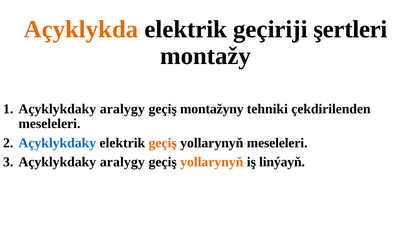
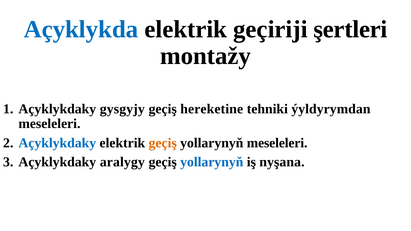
Açyklykda colour: orange -> blue (81, 29)
aralygy: aralygy -> gysgyjy (122, 109)
montažyny: montažyny -> hereketine (212, 109)
çekdirilenden: çekdirilenden -> ýyldyrymdan (331, 109)
yollarynyň colour: orange -> blue (212, 162)
linýayň: linýayň -> nyşana (282, 162)
